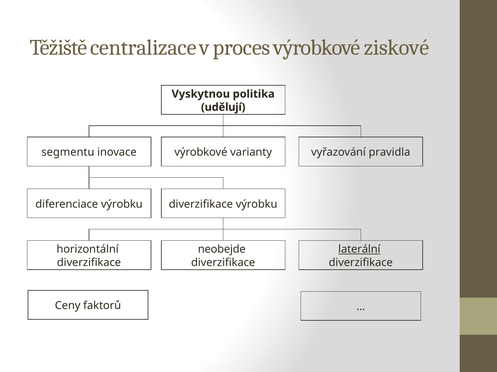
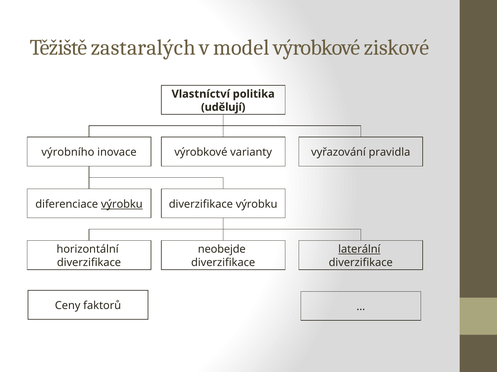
centralizace: centralizace -> zastaralých (143, 48)
proces: proces -> model (241, 48)
Vyskytnou: Vyskytnou -> Vlastníctví (201, 94)
segmentu: segmentu -> výrobního (68, 153)
výrobku underline: none -> present (122, 205)
